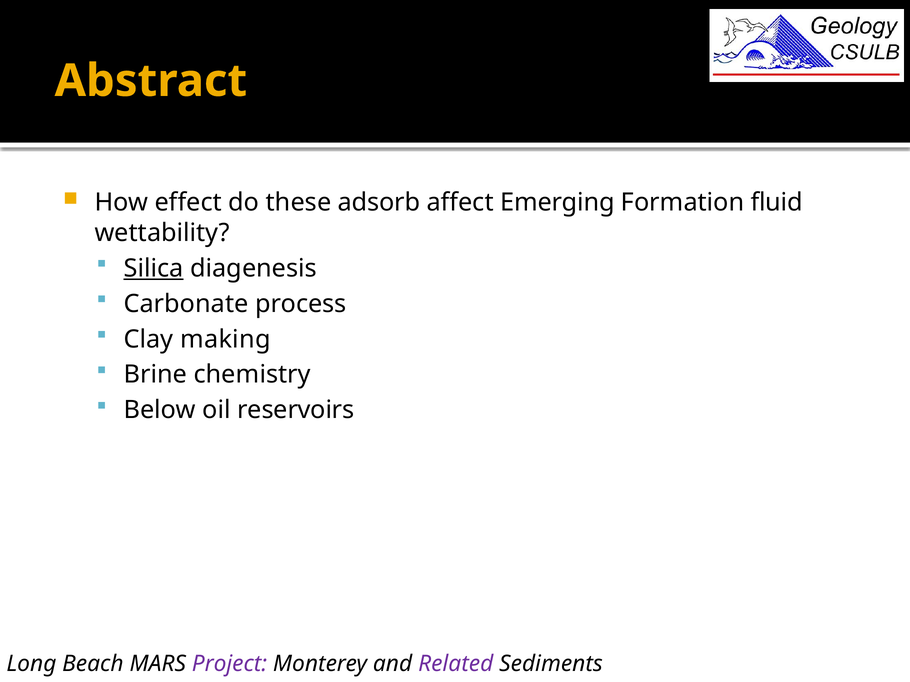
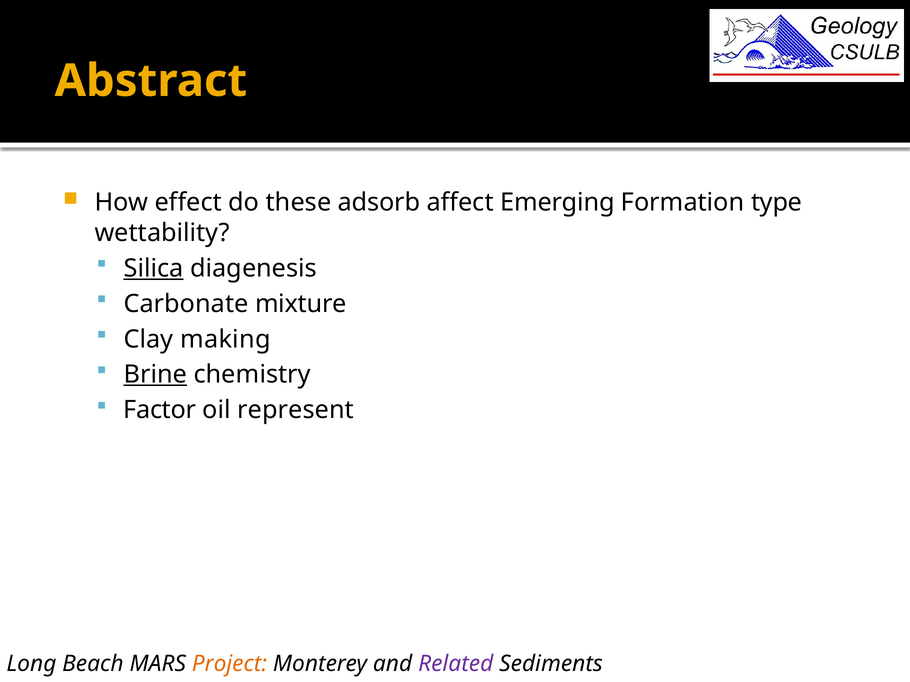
fluid: fluid -> type (777, 203)
process: process -> mixture (301, 304)
Brine underline: none -> present (155, 375)
Below: Below -> Factor (160, 410)
reservoirs: reservoirs -> represent (296, 410)
Project colour: purple -> orange (229, 664)
